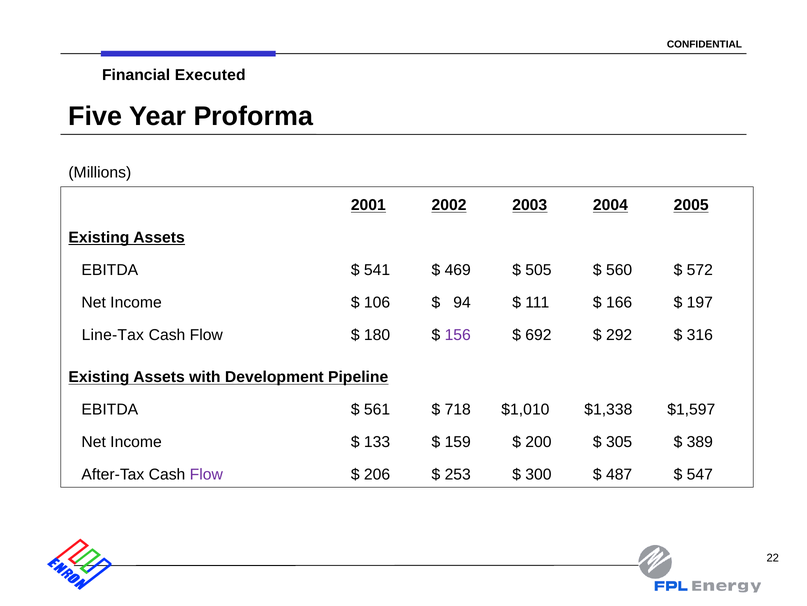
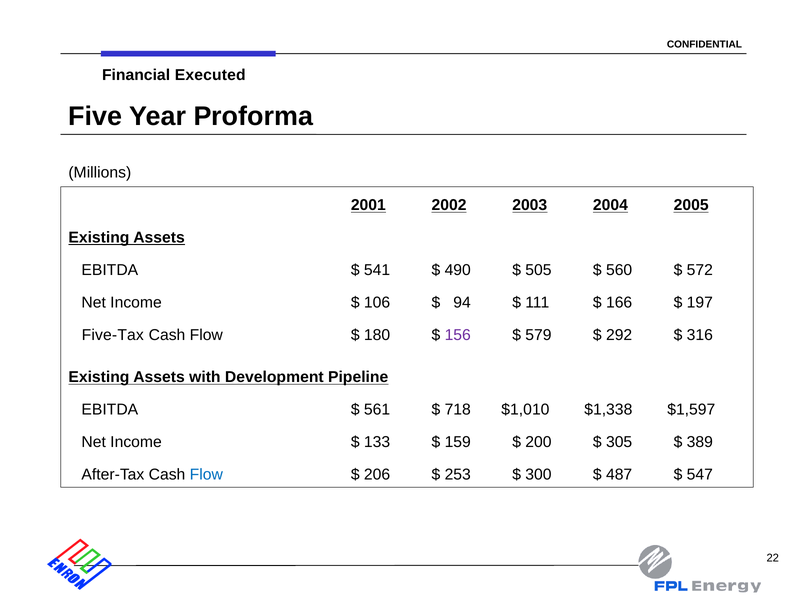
469: 469 -> 490 (458, 270)
Line-Tax: Line-Tax -> Five-Tax (113, 335)
692: 692 -> 579 (538, 335)
Flow colour: purple -> blue (206, 474)
